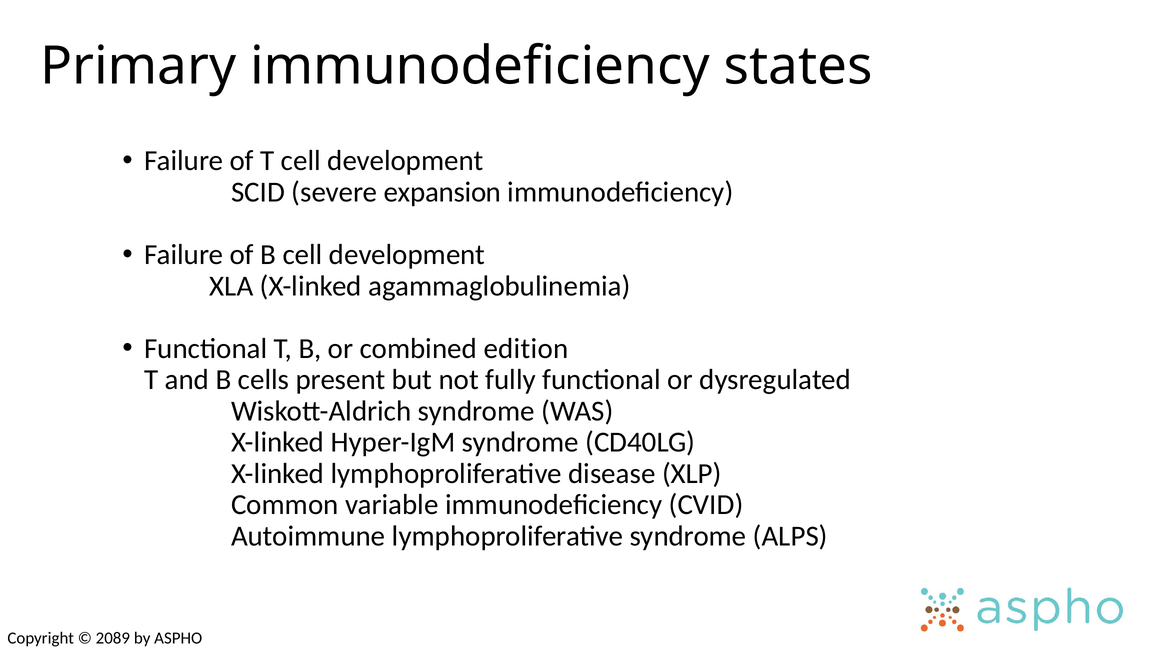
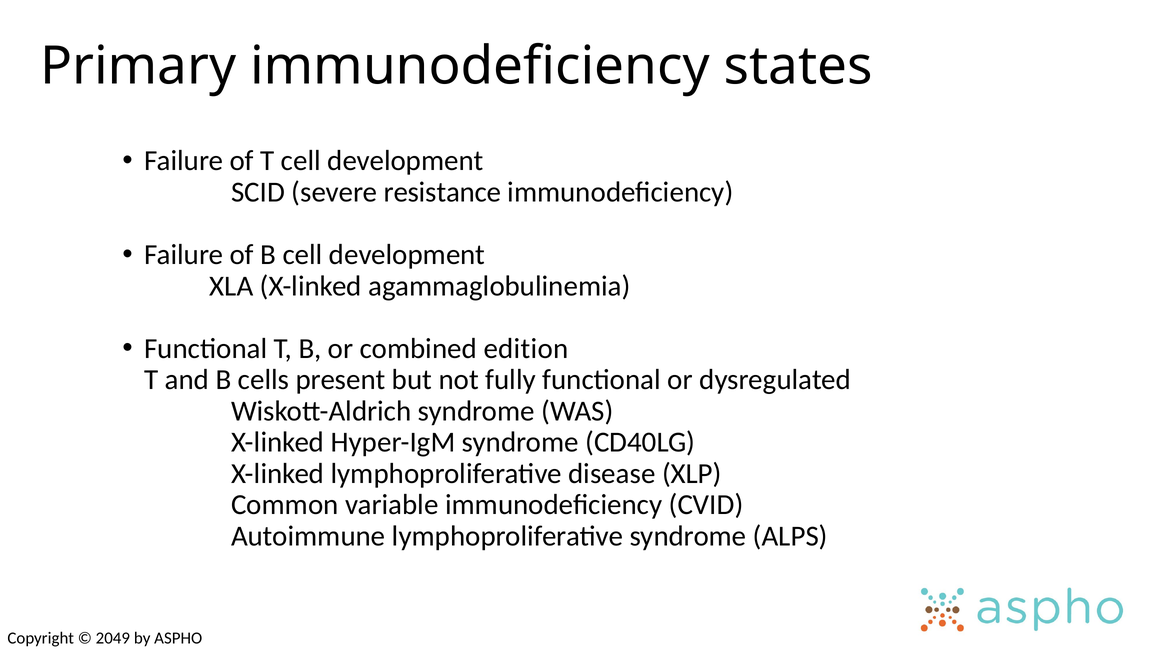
expansion: expansion -> resistance (442, 192)
2089: 2089 -> 2049 (113, 638)
